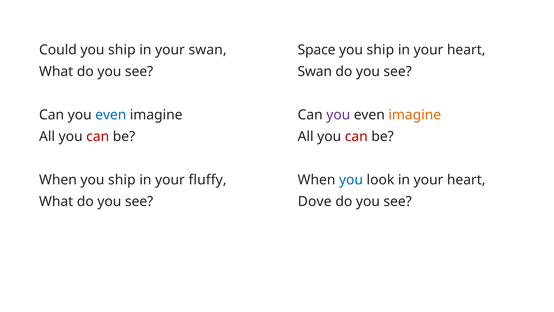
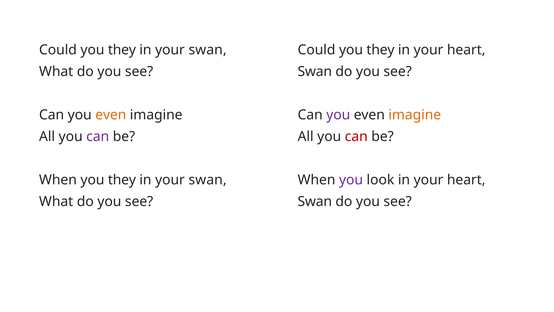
ship: ship -> they (122, 50)
Space: Space -> Could (317, 50)
ship: ship -> they (381, 50)
even colour: blue -> orange (111, 115)
can colour: red -> purple (98, 136)
When you ship: ship -> they (122, 180)
fluffy: fluffy -> swan (208, 180)
you colour: blue -> purple (351, 180)
Dove: Dove -> Swan (315, 201)
